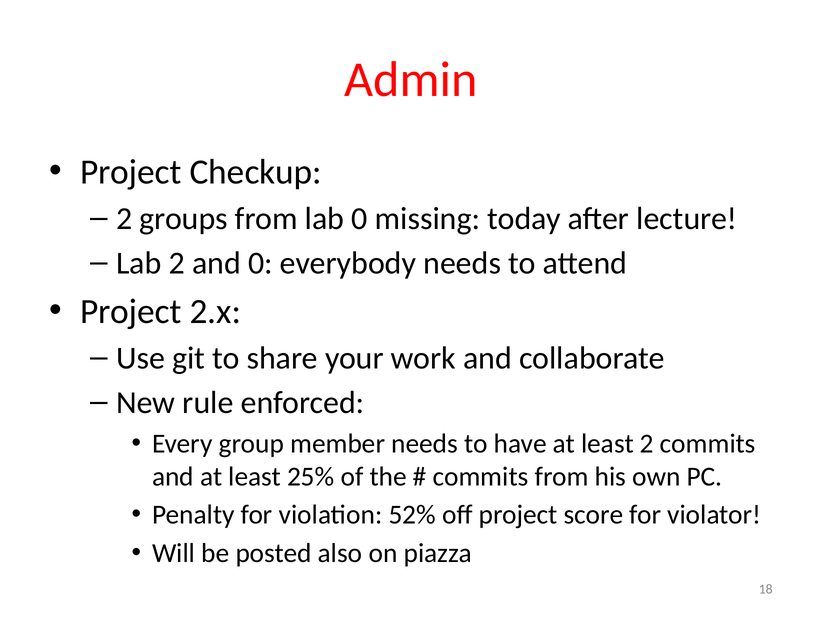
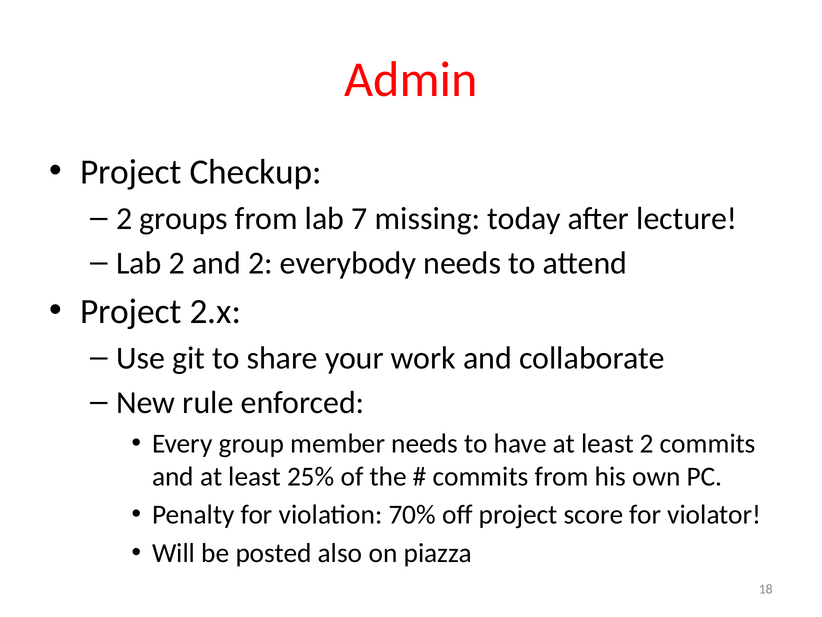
lab 0: 0 -> 7 (359, 218)
and 0: 0 -> 2 (260, 263)
52%: 52% -> 70% (412, 514)
